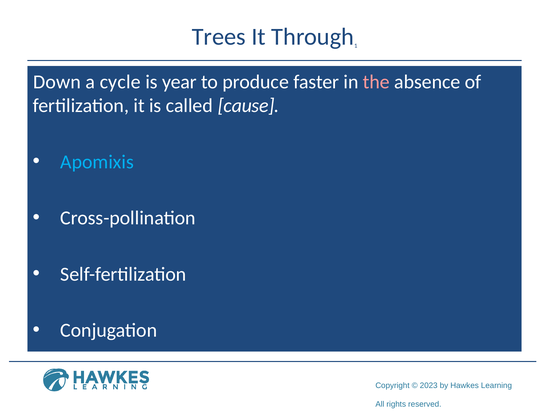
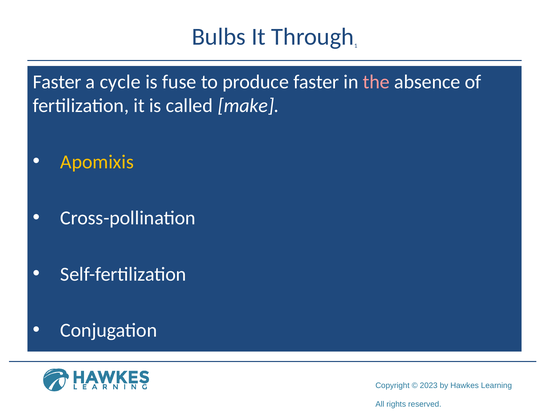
Trees: Trees -> Bulbs (219, 37)
Down: Down -> Faster (57, 82)
year: year -> fuse (179, 82)
cause: cause -> make (248, 106)
Apomixis colour: light blue -> yellow (97, 162)
